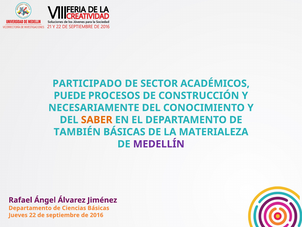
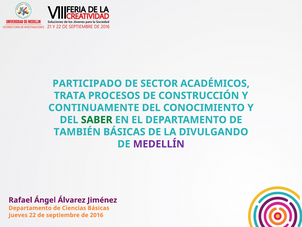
PUEDE: PUEDE -> TRATA (70, 95)
NECESARIAMENTE: NECESARIAMENTE -> CONTINUAMENTE (94, 108)
SABER colour: orange -> green (97, 120)
MATERIALEZA: MATERIALEZA -> DIVULGANDO (214, 132)
